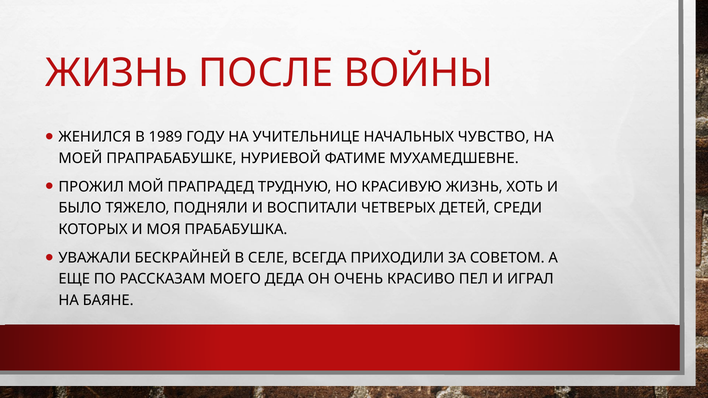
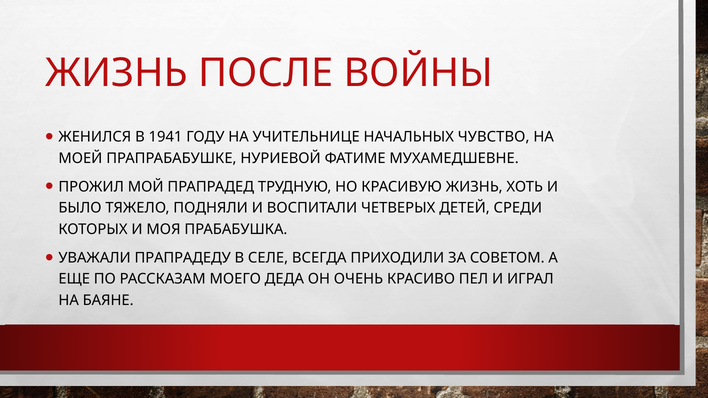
1989: 1989 -> 1941 (165, 137)
БЕСКРАЙНЕЙ: БЕСКРАЙНЕЙ -> ПРАПРАДЕДУ (183, 258)
